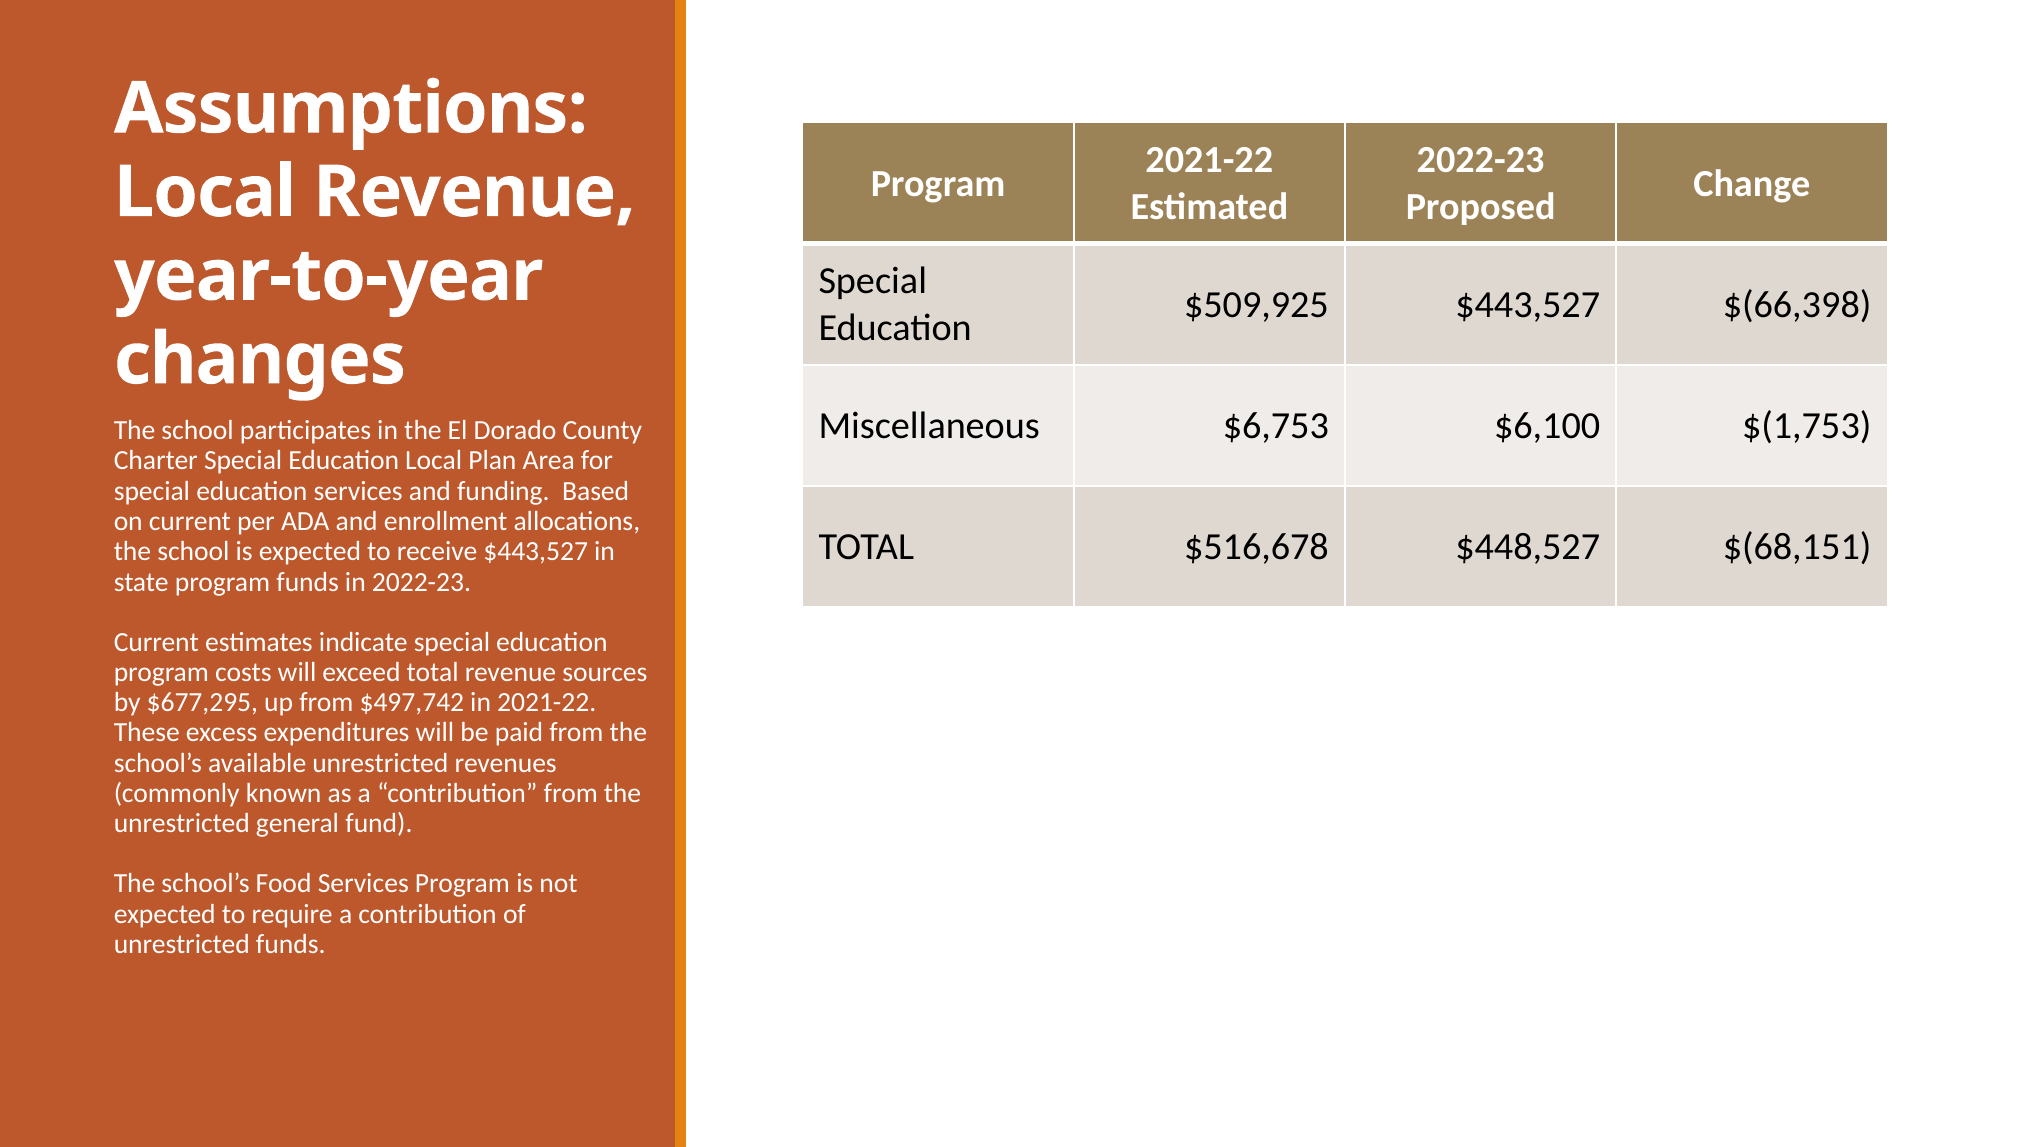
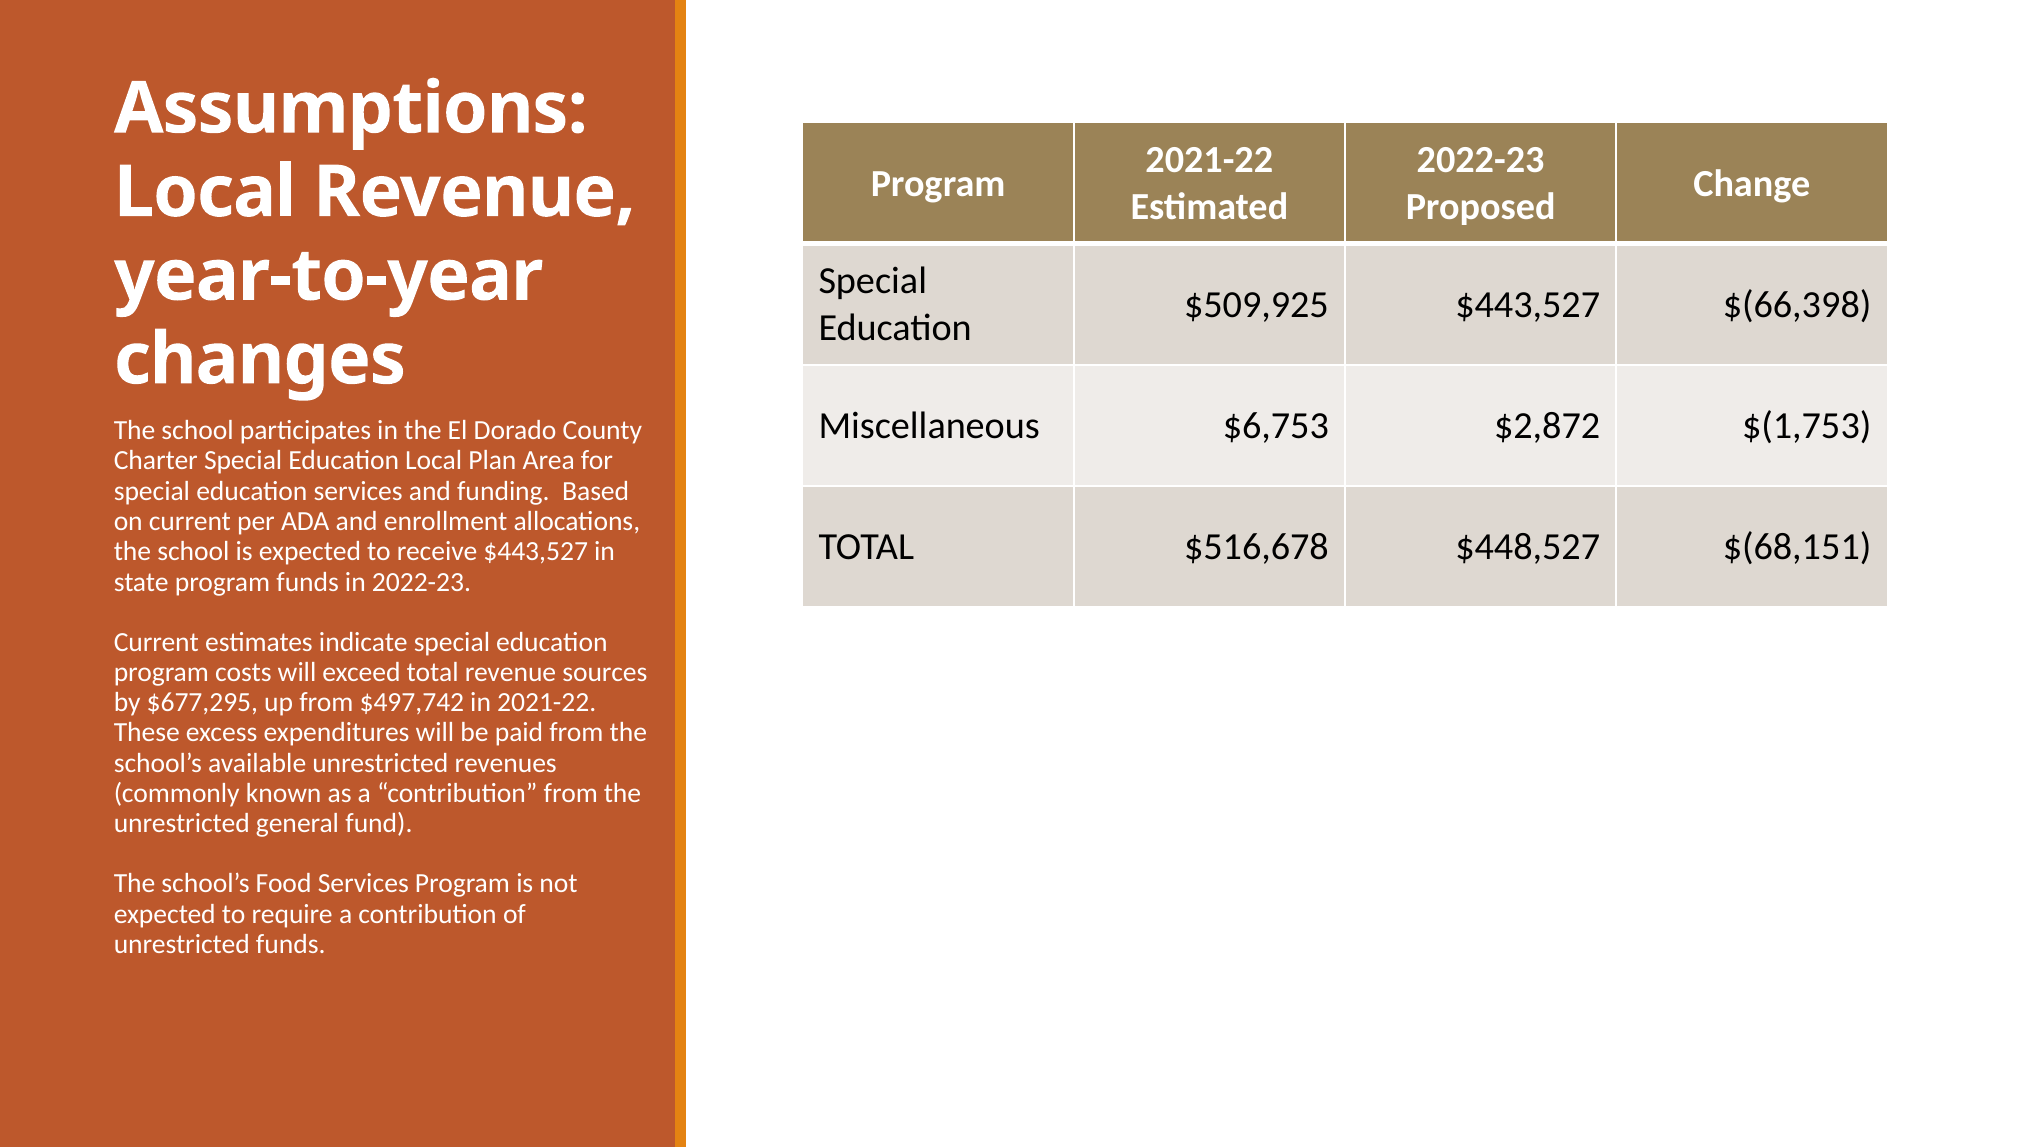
$6,100: $6,100 -> $2,872 (1547, 426)
